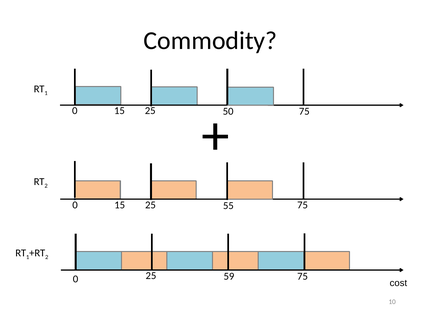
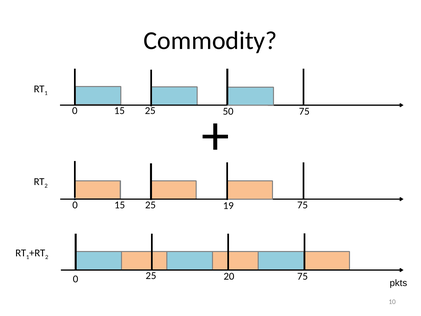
55: 55 -> 19 (228, 206)
59: 59 -> 20 (229, 276)
cost: cost -> pkts (398, 283)
